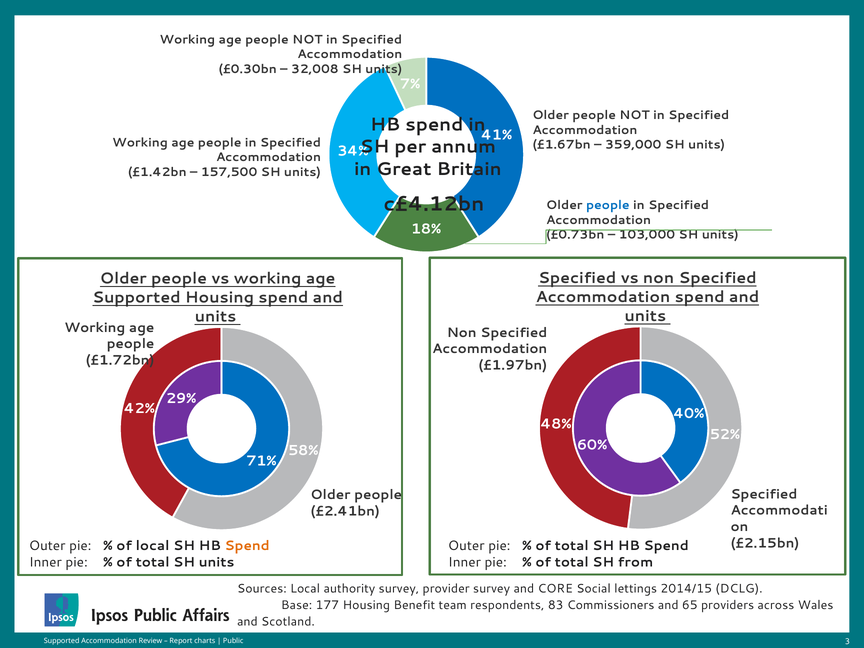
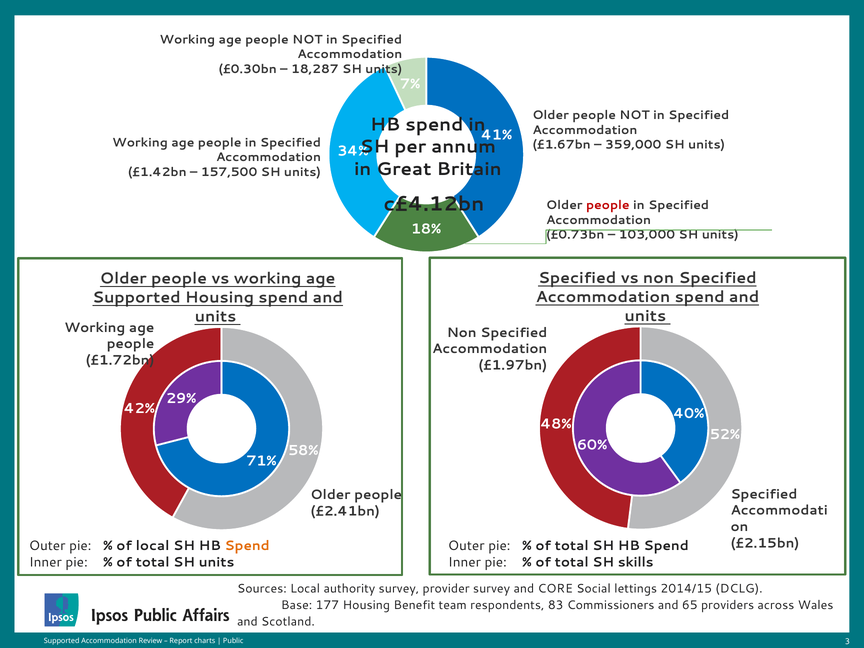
32,008: 32,008 -> 18,287 (315, 69)
people colour: blue -> red (608, 205)
from: from -> skills (636, 562)
